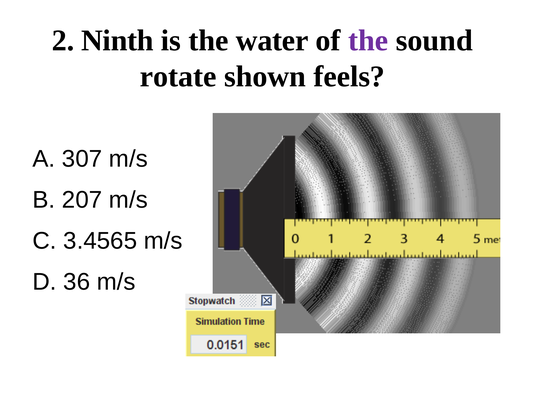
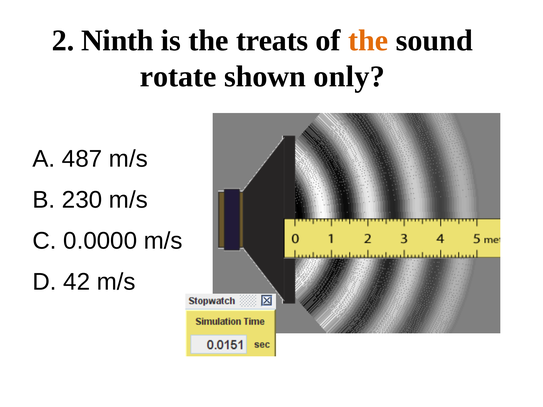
water: water -> treats (272, 41)
the colour: purple -> orange (368, 41)
feels: feels -> only (349, 77)
307: 307 -> 487 (82, 159)
207: 207 -> 230 (82, 200)
3.4565: 3.4565 -> 0.0000 (100, 241)
36: 36 -> 42 (77, 282)
